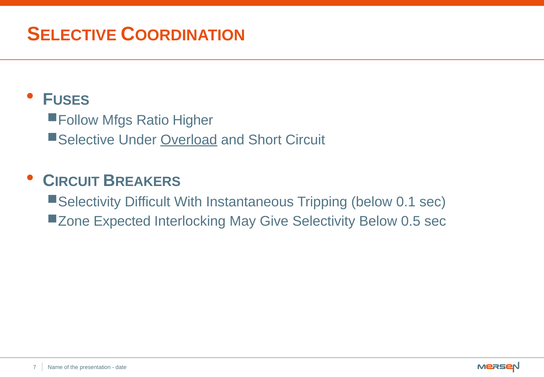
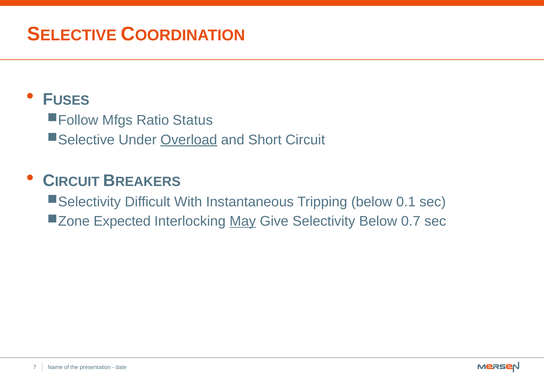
Higher: Higher -> Status (193, 120)
May underline: none -> present (243, 221)
0.5: 0.5 -> 0.7 (411, 221)
